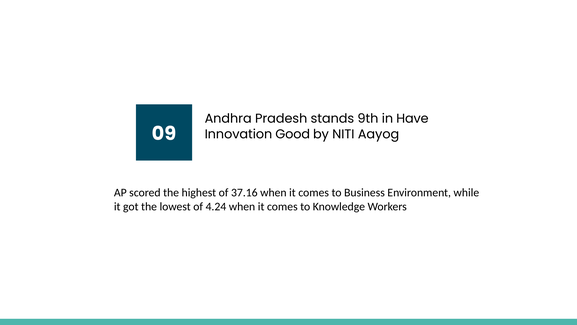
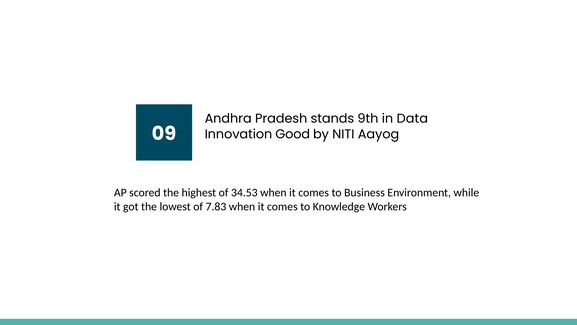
Have: Have -> Data (412, 119)
37.16: 37.16 -> 34.53 (244, 192)
4.24: 4.24 -> 7.83 (216, 206)
